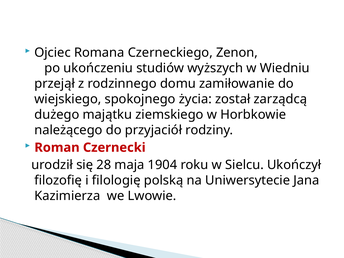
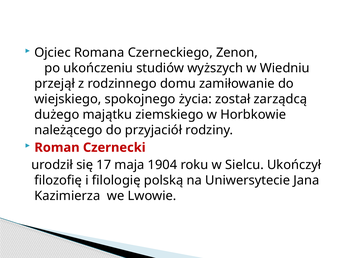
28: 28 -> 17 (104, 165)
